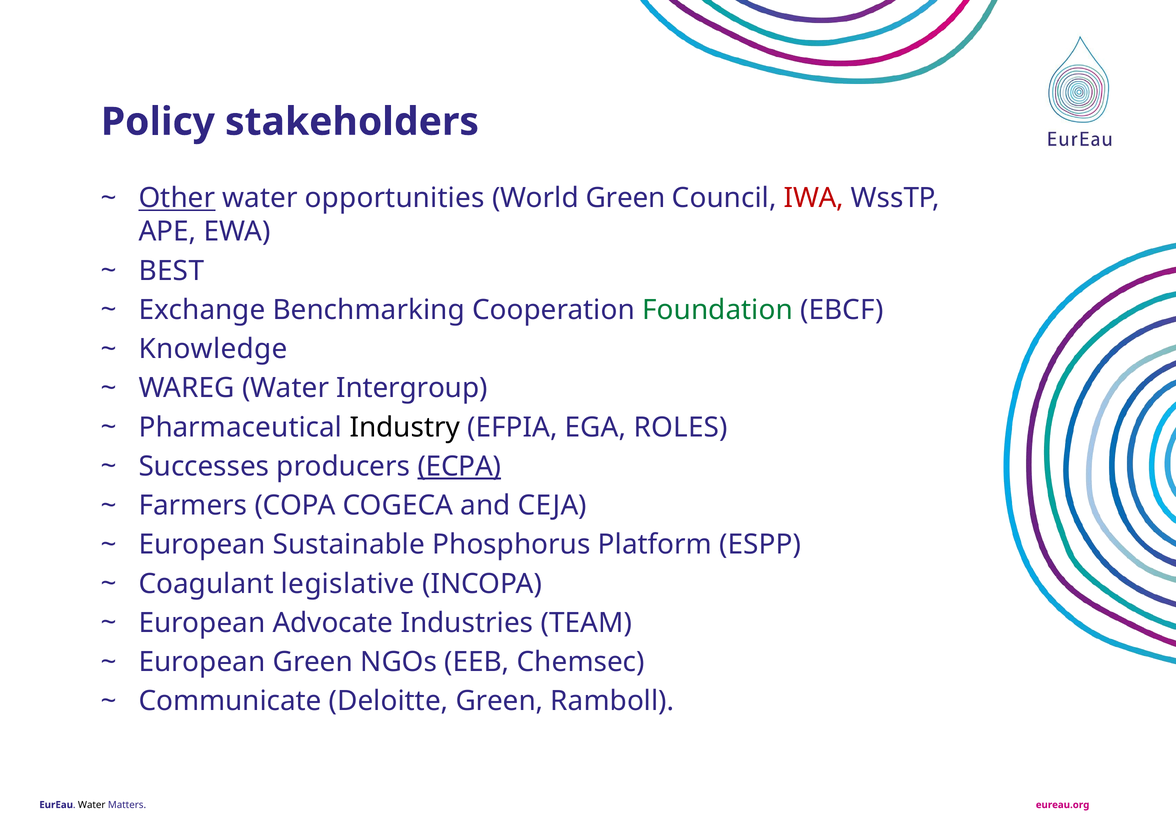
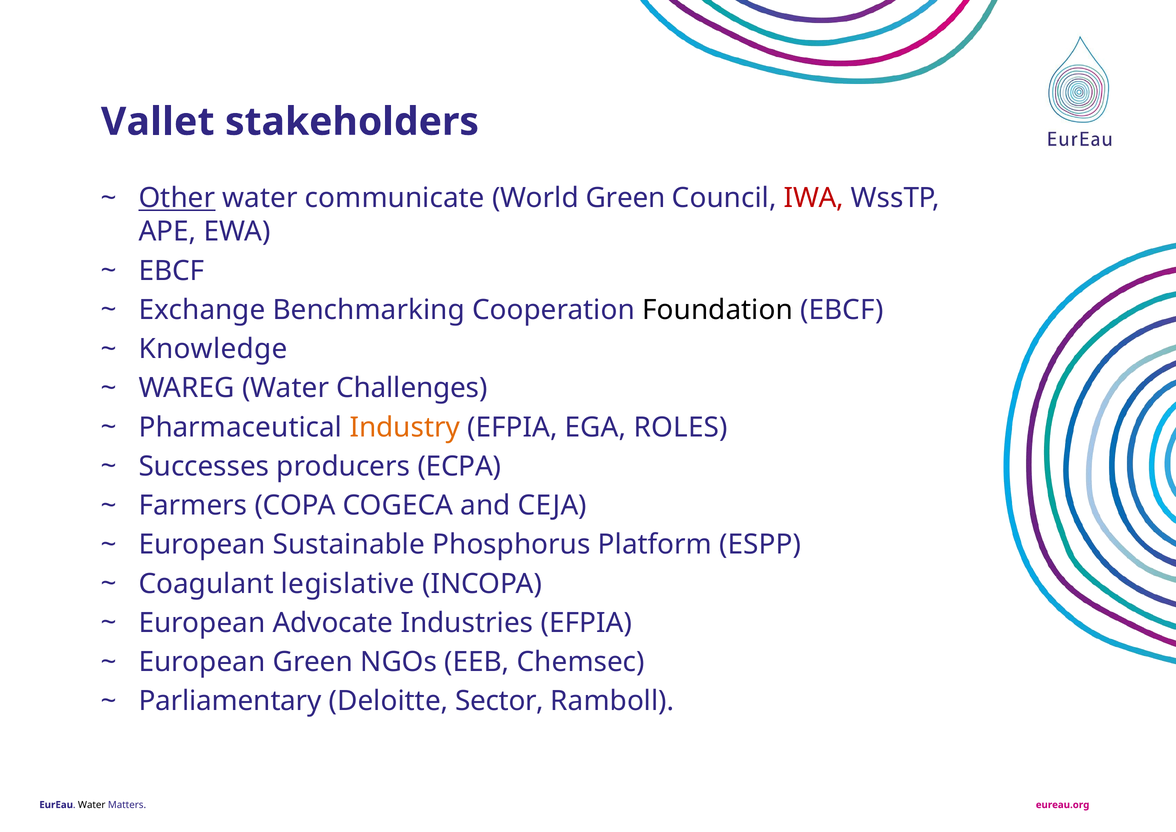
Policy: Policy -> Vallet (158, 122)
opportunities: opportunities -> communicate (395, 198)
BEST: BEST -> EBCF (171, 271)
Foundation colour: green -> black (718, 310)
Intergroup: Intergroup -> Challenges (412, 388)
Industry colour: black -> orange (405, 427)
ECPA underline: present -> none (459, 467)
Industries TEAM: TEAM -> EFPIA (586, 623)
Communicate: Communicate -> Parliamentary (230, 701)
Deloitte Green: Green -> Sector (500, 701)
